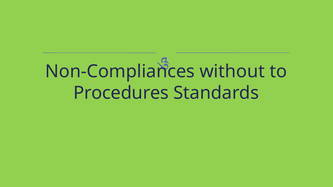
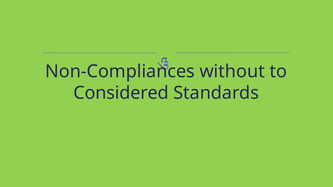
Procedures: Procedures -> Considered (121, 93)
